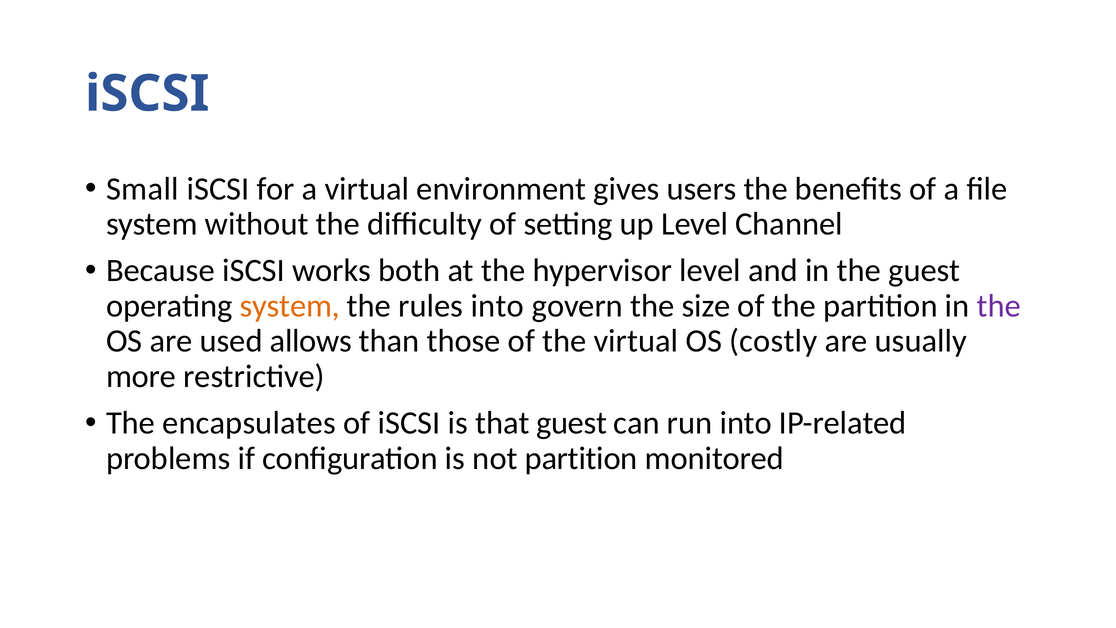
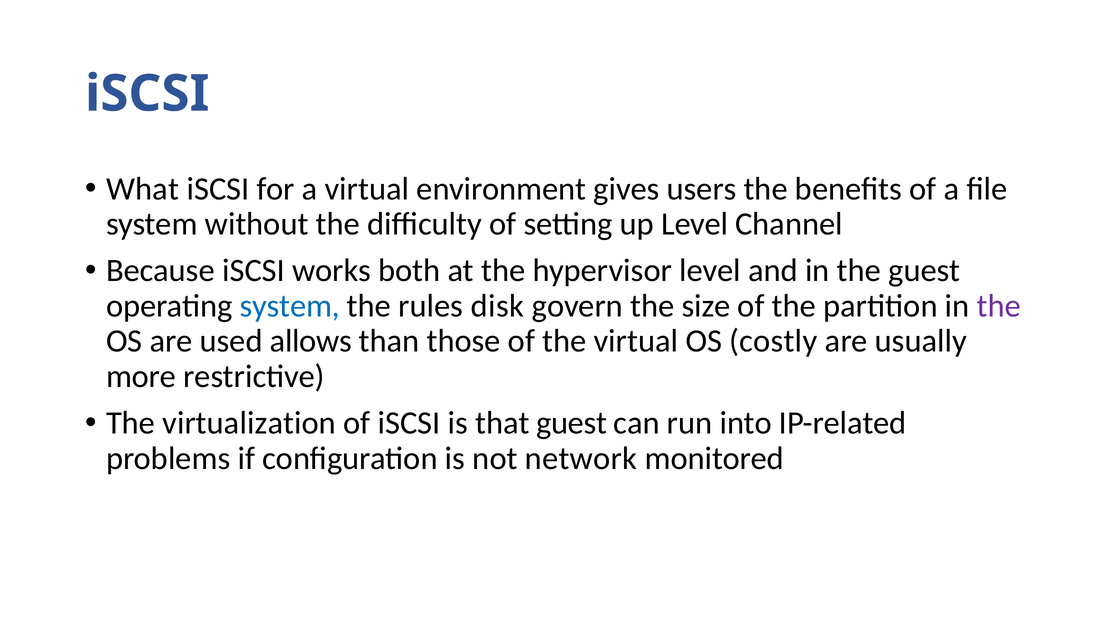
Small: Small -> What (143, 189)
system colour: orange -> blue (290, 306)
rules into: into -> disk (497, 306)
encapsulates: encapsulates -> virtualization (249, 423)
not partition: partition -> network (581, 458)
